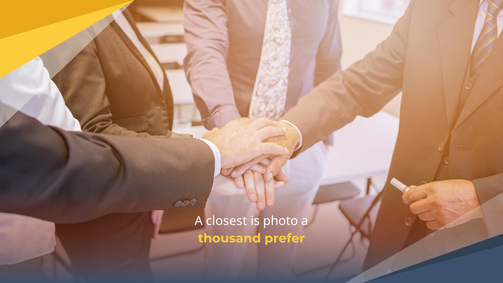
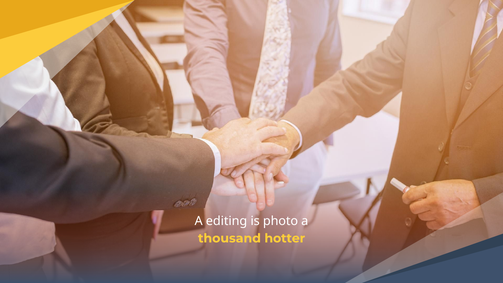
closest: closest -> editing (227, 221)
prefer: prefer -> hotter (285, 238)
